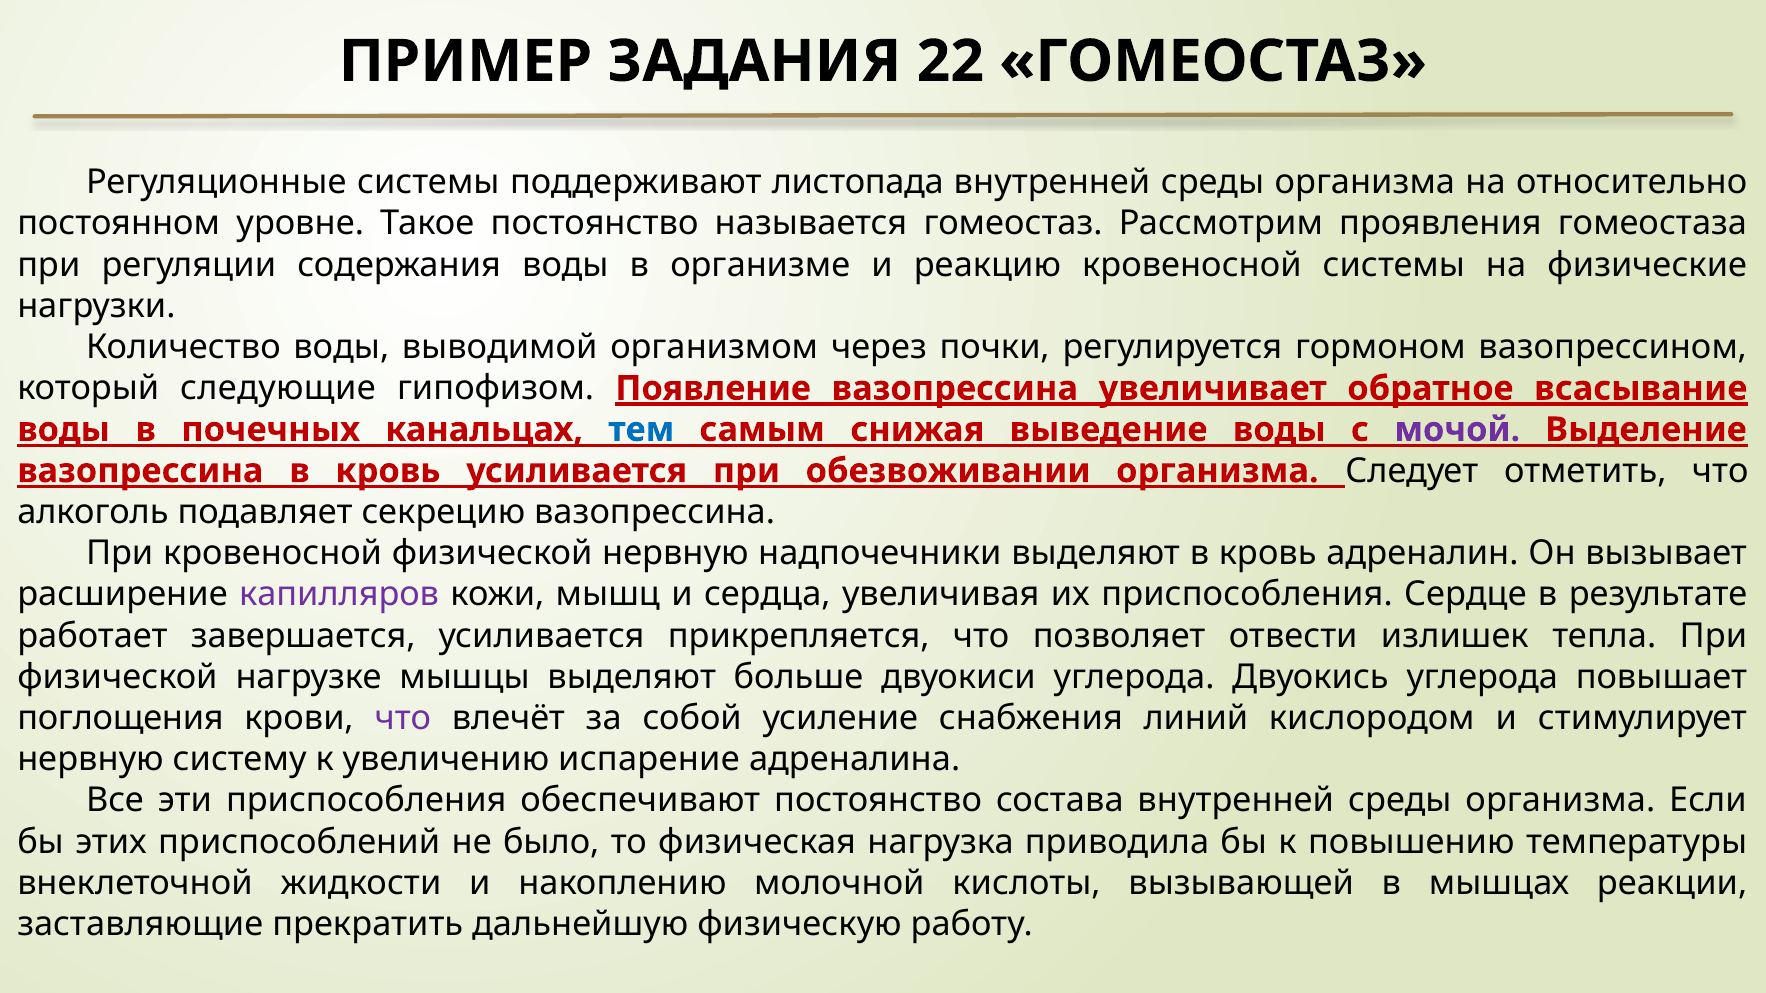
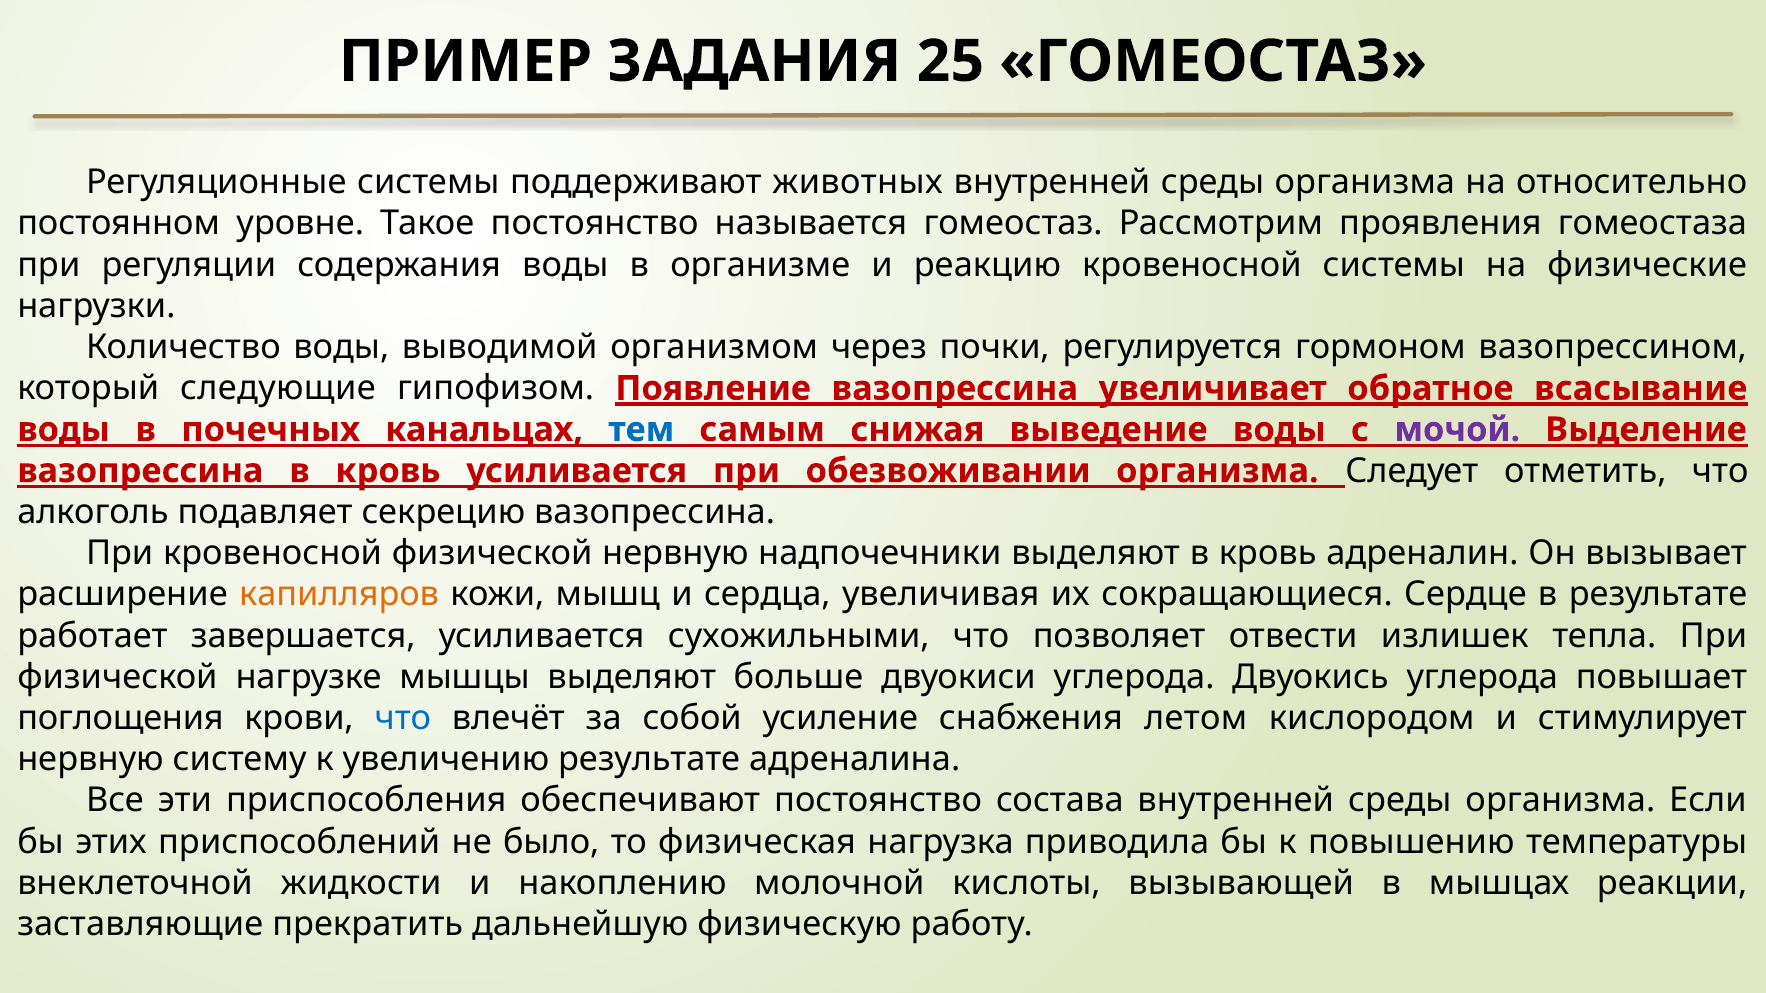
22: 22 -> 25 (950, 61)
листопада: листопада -> животных (857, 182)
капилляров colour: purple -> orange (339, 595)
их приспособления: приспособления -> сокращающиеся (1247, 595)
прикрепляется: прикрепляется -> сухожильными (799, 636)
что colour: purple -> blue (403, 718)
линий: линий -> летом (1196, 718)
увеличению испарение: испарение -> результате (649, 760)
